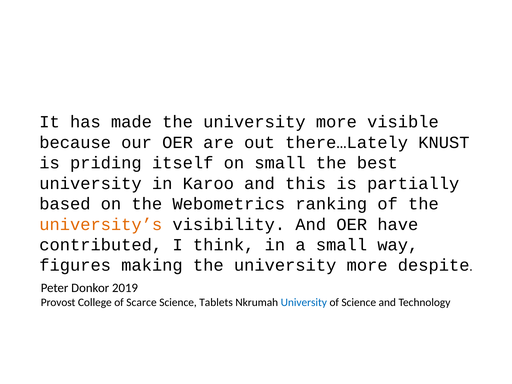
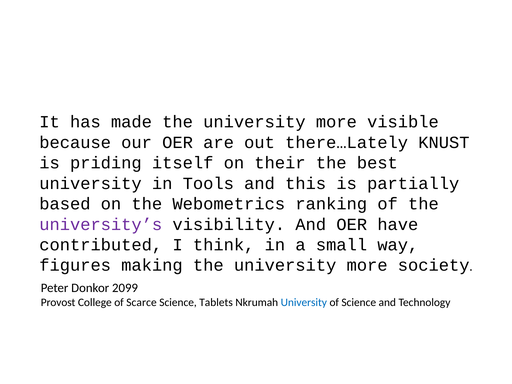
on small: small -> their (280, 163)
Karoo: Karoo -> Tools (208, 183)
university’s colour: orange -> purple (101, 224)
despite: despite -> society (434, 265)
2019: 2019 -> 2099 (125, 288)
